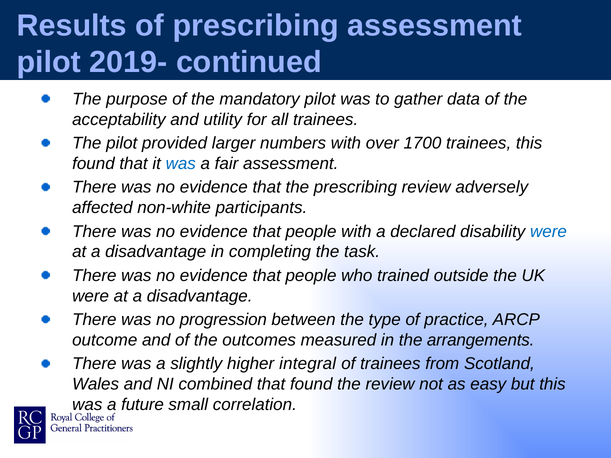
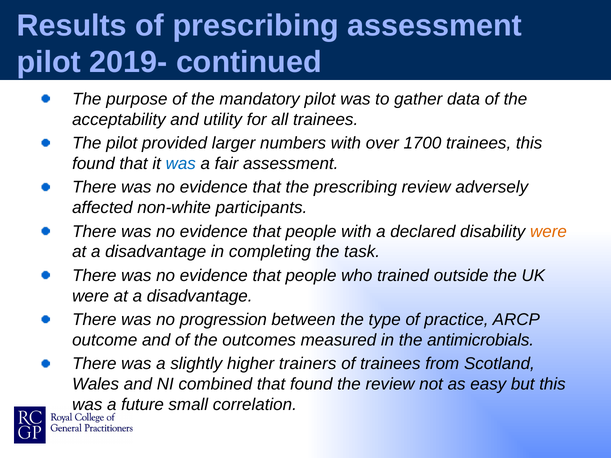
were colour: blue -> orange (549, 232)
arrangements: arrangements -> antimicrobials (481, 340)
integral: integral -> trainers (308, 364)
